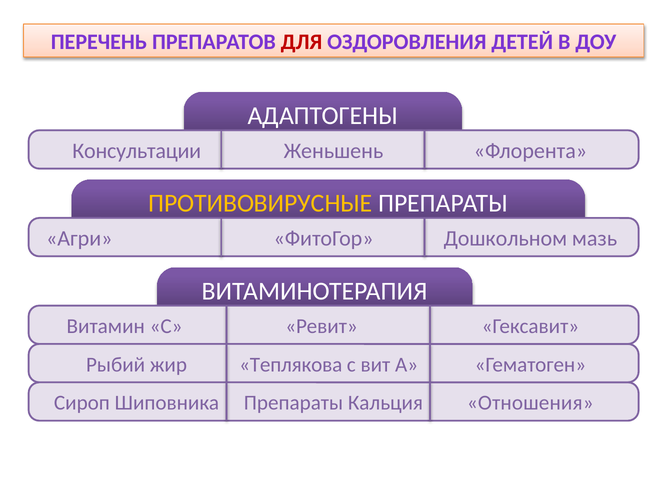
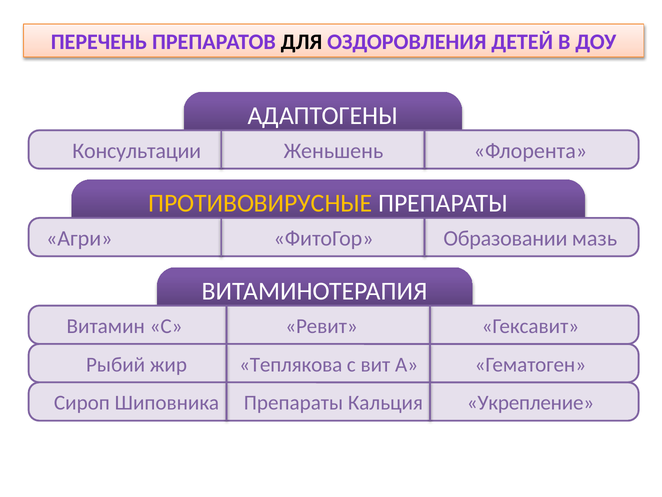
ДЛЯ colour: red -> black (302, 42)
Дошкольном: Дошкольном -> Образовании (505, 238)
Отношения: Отношения -> Укрепление (530, 403)
